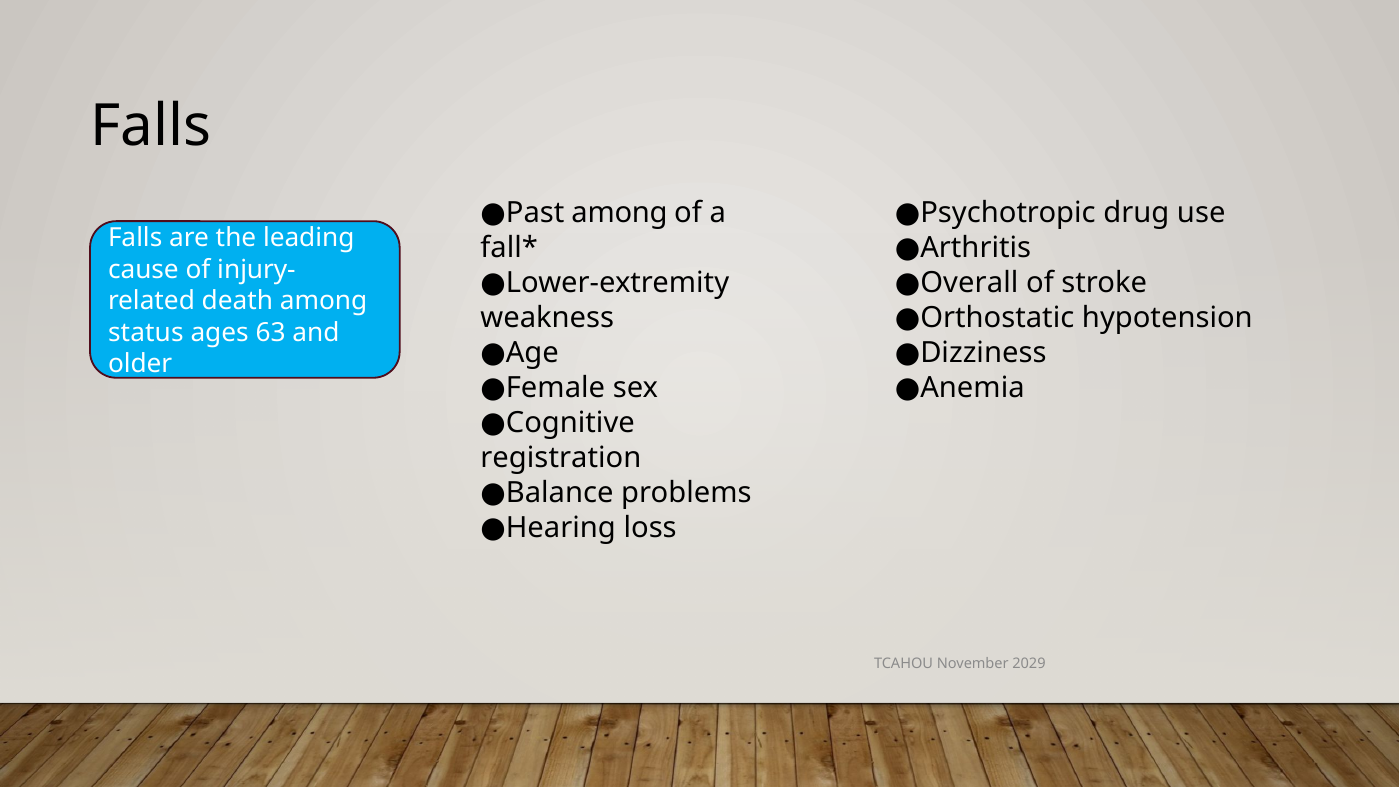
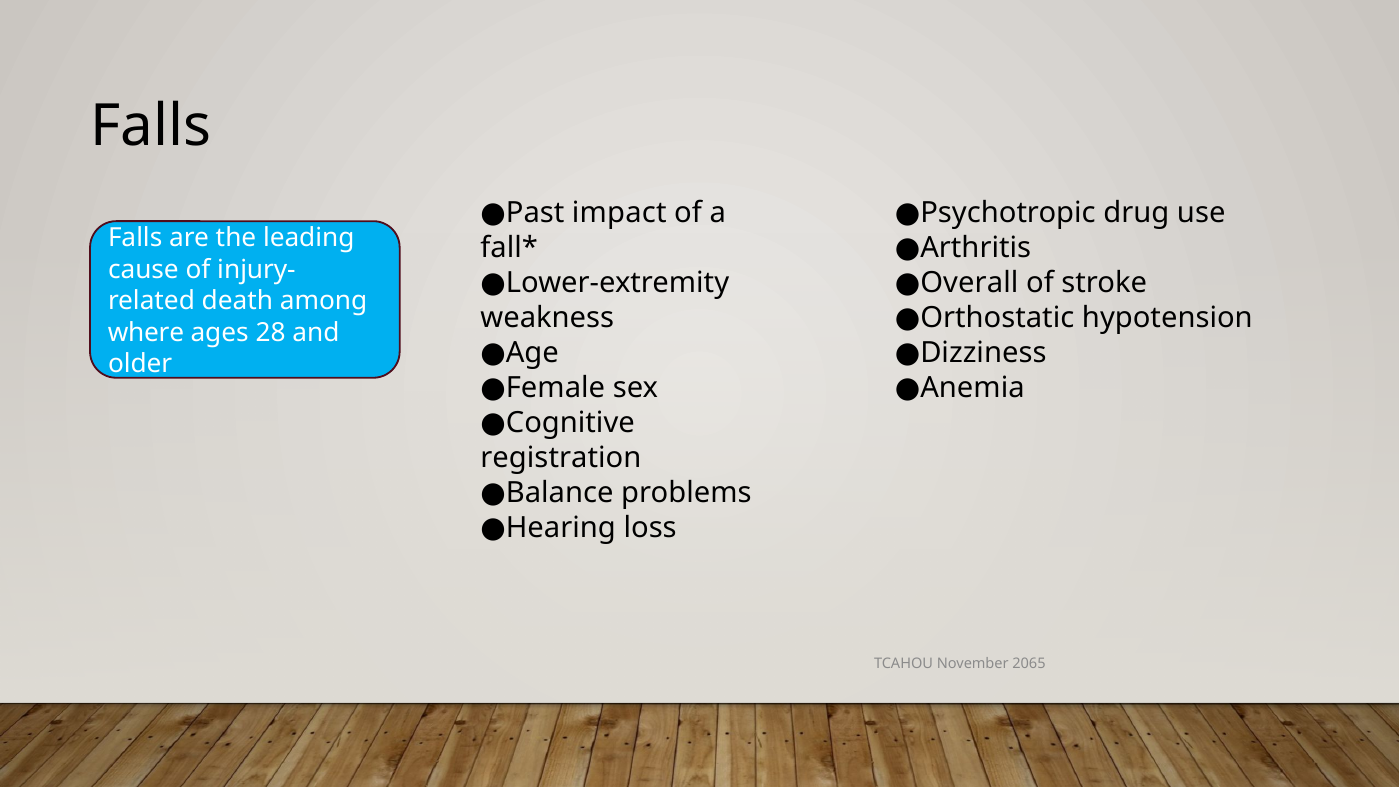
among: among -> impact (619, 213)
status: status -> where (146, 333)
63: 63 -> 28 (271, 333)
2029: 2029 -> 2065 (1029, 663)
